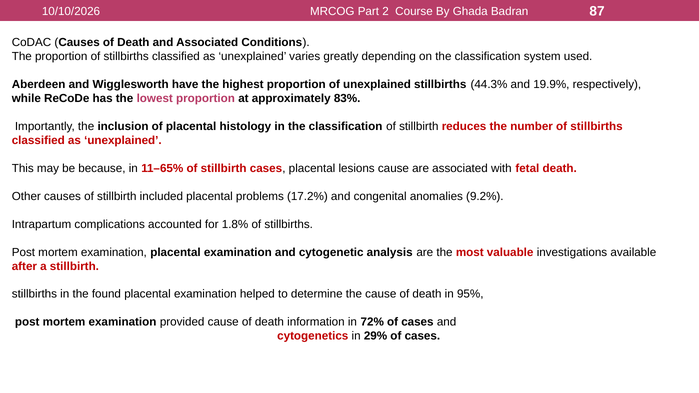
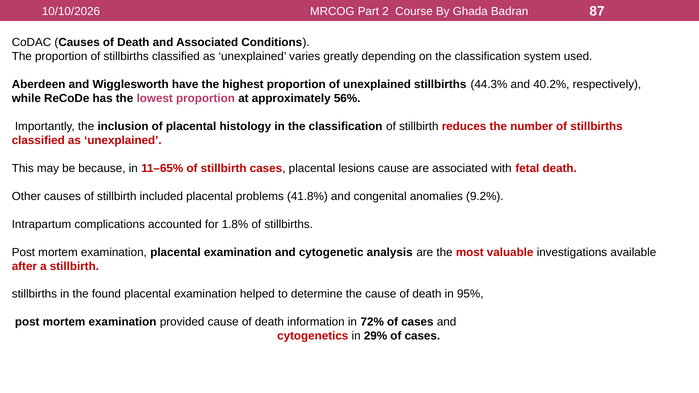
19.9%: 19.9% -> 40.2% (551, 85)
83%: 83% -> 56% (347, 99)
17.2%: 17.2% -> 41.8% (307, 196)
